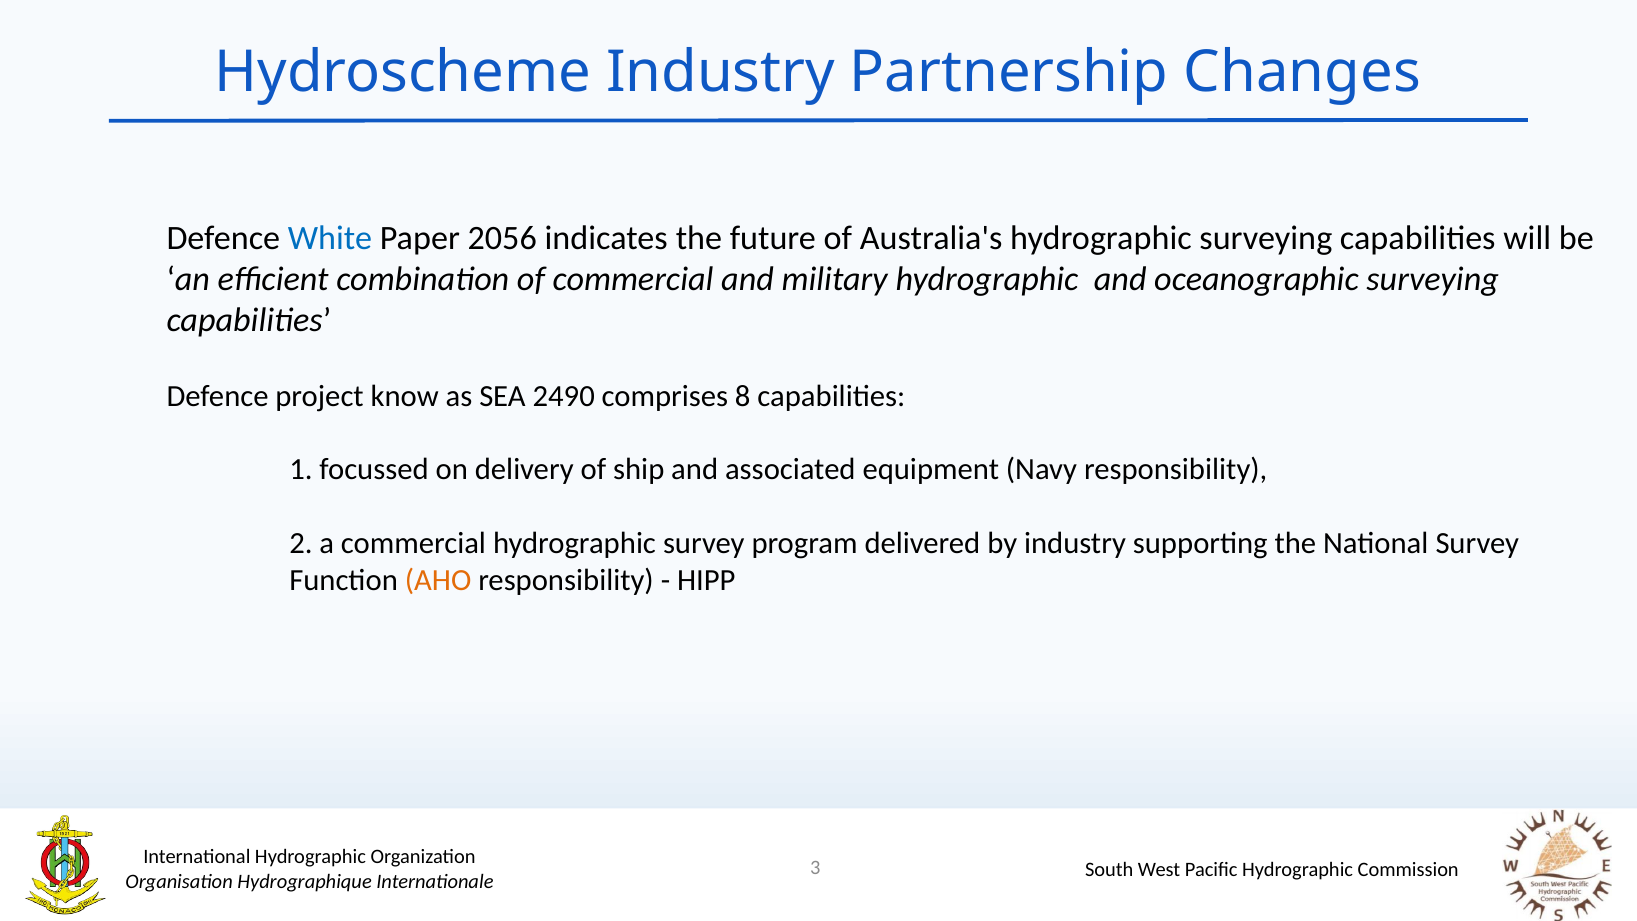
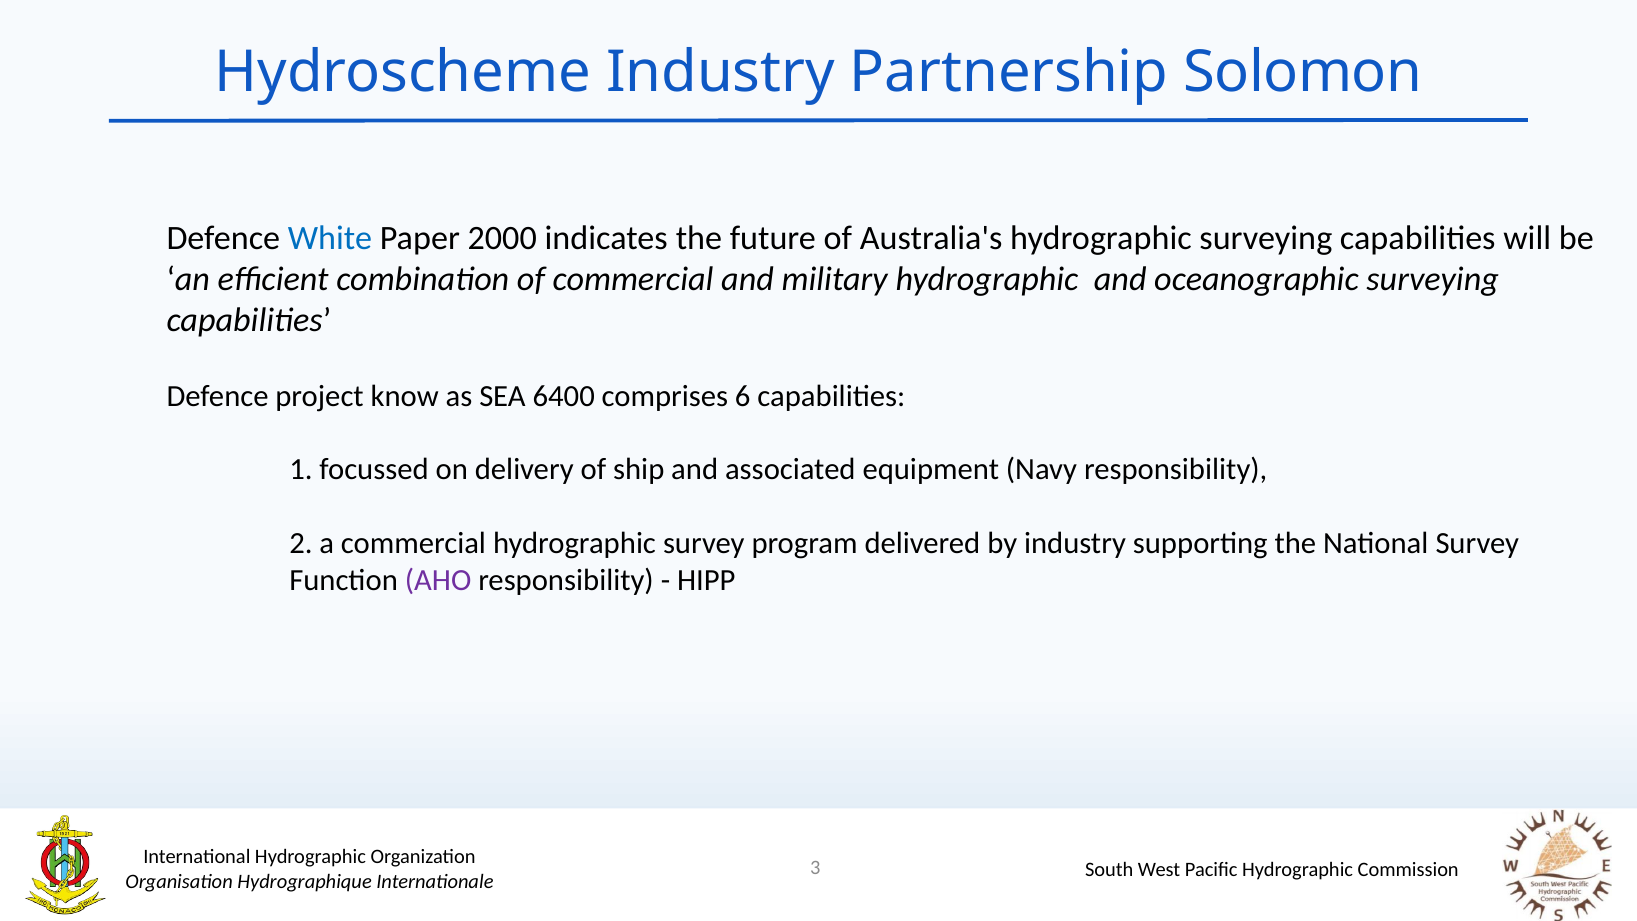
Changes: Changes -> Solomon (1303, 72)
2056: 2056 -> 2000 (502, 239)
2490: 2490 -> 6400 (564, 396)
8: 8 -> 6 (743, 396)
AHO colour: orange -> purple (438, 580)
